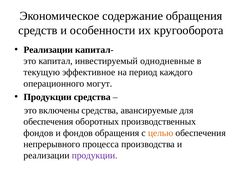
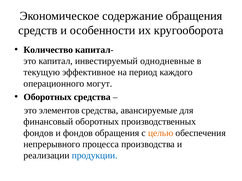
Реализации: Реализации -> Количество (48, 50)
Продукции: Продукции -> Оборотных (48, 97)
включены: включены -> элементов (59, 111)
обеспечения: обеспечения -> финансовый (48, 122)
продукции colour: purple -> blue (95, 156)
